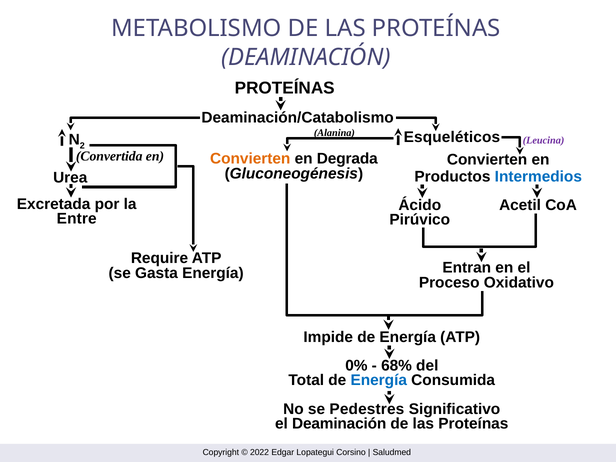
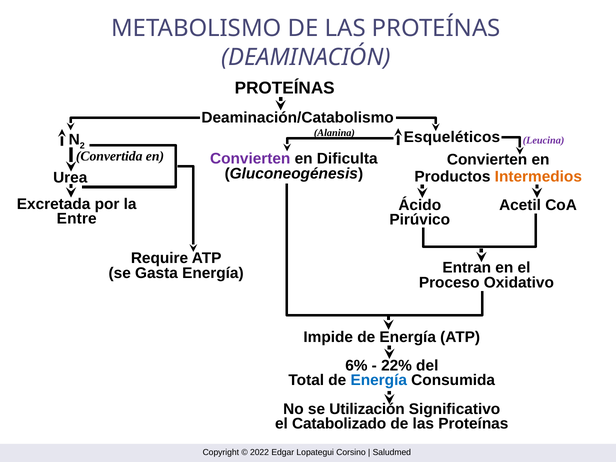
Convierten colour: orange -> purple (250, 159)
Degrada: Degrada -> Dificulta (347, 159)
Intermedios colour: blue -> orange (538, 177)
0%: 0% -> 6% (356, 365)
68%: 68% -> 22% (397, 365)
Pedestres: Pedestres -> Utilización (367, 409)
el Deaminación: Deaminación -> Catabolizado (339, 424)
